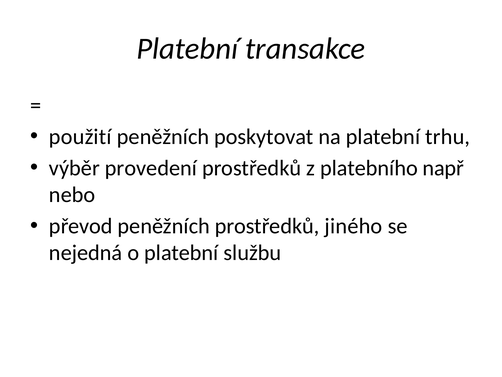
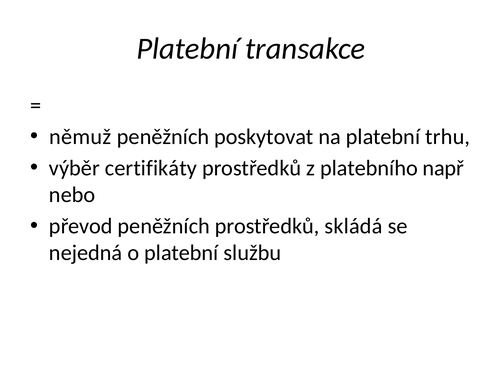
použití: použití -> němuž (80, 137)
provedení: provedení -> certifikáty (151, 168)
jiného: jiného -> skládá (353, 226)
